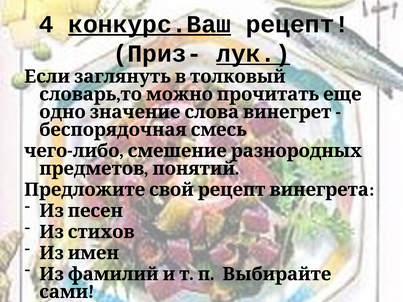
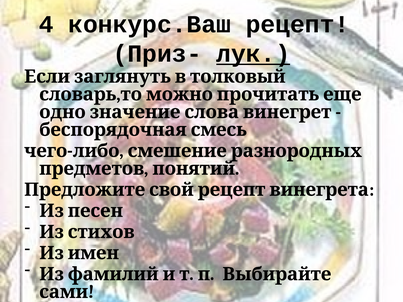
конкурс.Ваш underline: present -> none (150, 24)
